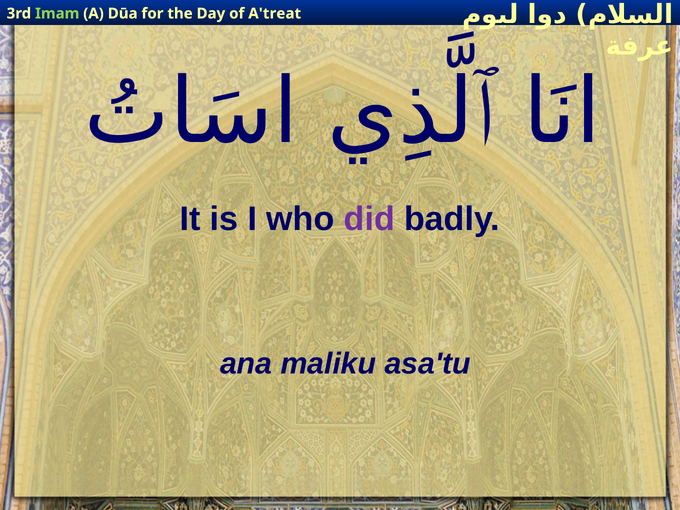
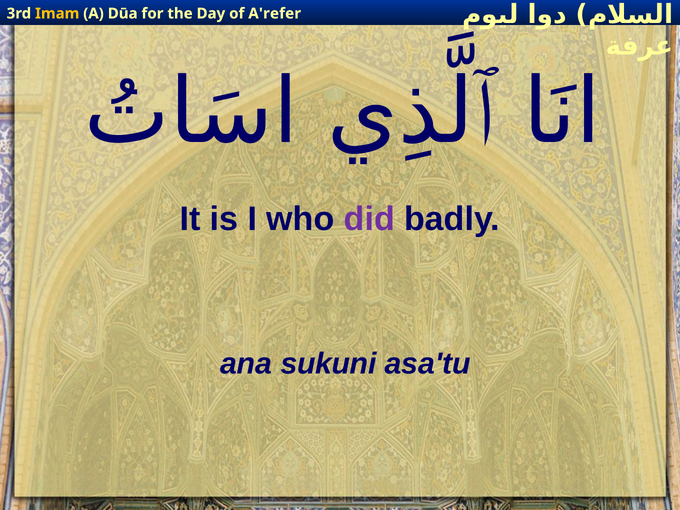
Imam colour: light green -> yellow (57, 14)
A'treat: A'treat -> A'refer (275, 14)
maliku: maliku -> sukuni (329, 364)
